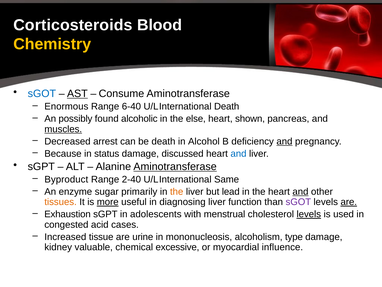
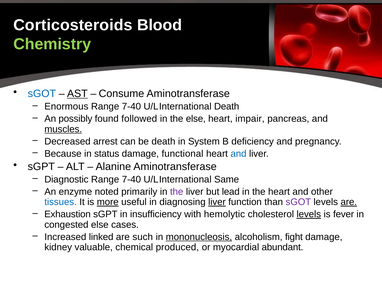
Chemistry colour: yellow -> light green (52, 44)
6-40: 6-40 -> 7-40 (131, 106)
alcoholic: alcoholic -> followed (139, 119)
shown: shown -> impair (250, 119)
Alcohol: Alcohol -> System (204, 141)
and underline: present -> none (284, 141)
discussed: discussed -> functional (182, 153)
Aminotransferase underline: present -> none (175, 166)
Byproduct: Byproduct -> Diagnostic (66, 179)
2-40: 2-40 -> 7-40 (131, 179)
sugar: sugar -> noted (107, 191)
the colour: orange -> purple (177, 191)
and underline: present -> none (300, 191)
tissues colour: orange -> blue (61, 202)
liver underline: none -> present (217, 202)
adolescents: adolescents -> insufficiency (156, 214)
menstrual: menstrual -> hemolytic (224, 214)
used: used -> fever (344, 214)
congested acid: acid -> else (100, 224)
tissue: tissue -> linked (101, 236)
urine: urine -> such (143, 236)
mononucleosis underline: none -> present (199, 236)
type: type -> fight (294, 236)
excessive: excessive -> produced (177, 247)
influence: influence -> abundant (282, 247)
